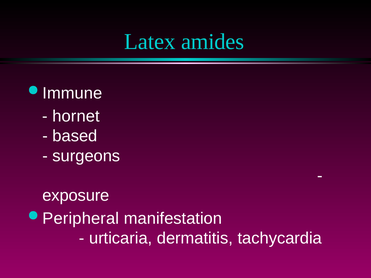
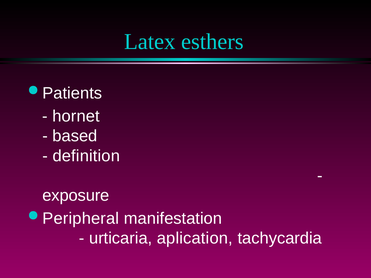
amides: amides -> esthers (212, 42)
Immune: Immune -> Patients (72, 93)
surgeons: surgeons -> definition (86, 156)
dermatitis: dermatitis -> aplication (195, 238)
